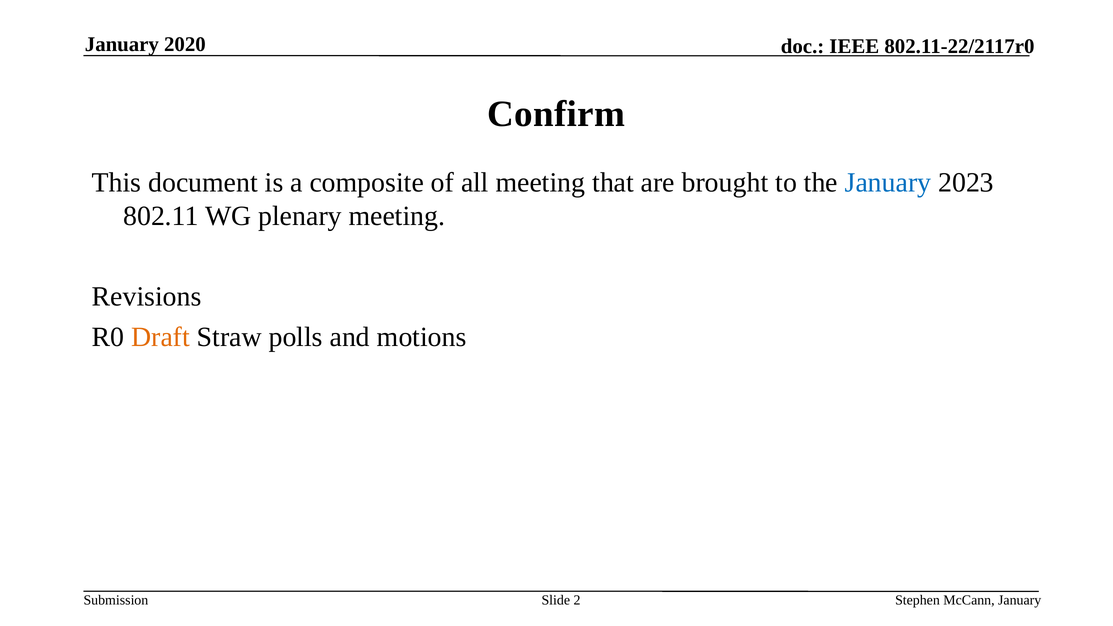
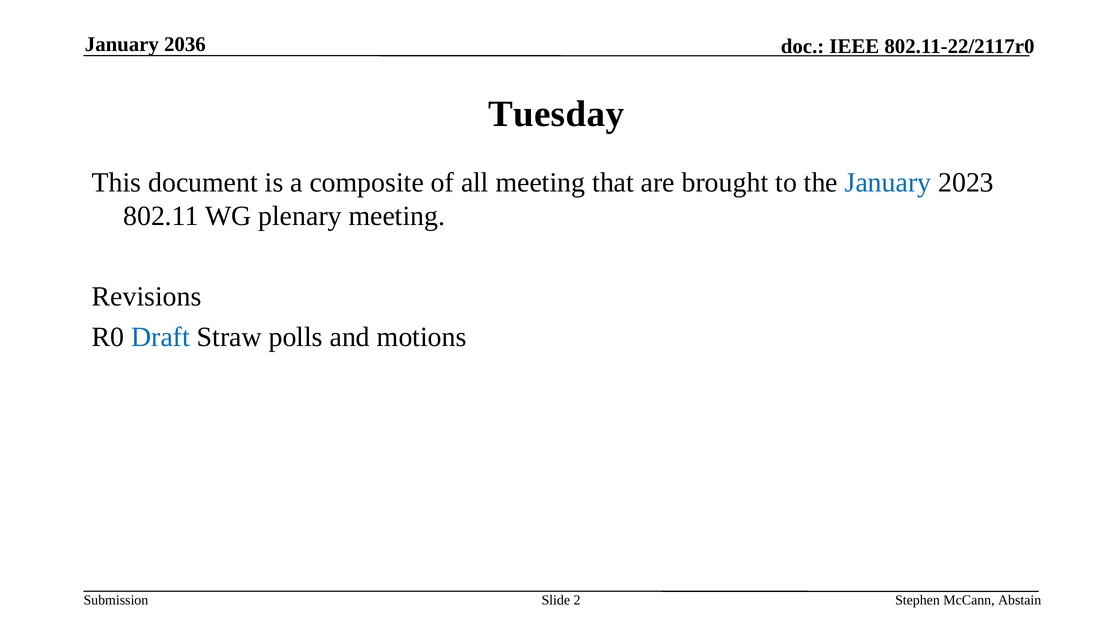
2020: 2020 -> 2036 (185, 44)
Confirm: Confirm -> Tuesday (556, 114)
Draft colour: orange -> blue (161, 337)
McCann January: January -> Abstain (1020, 600)
